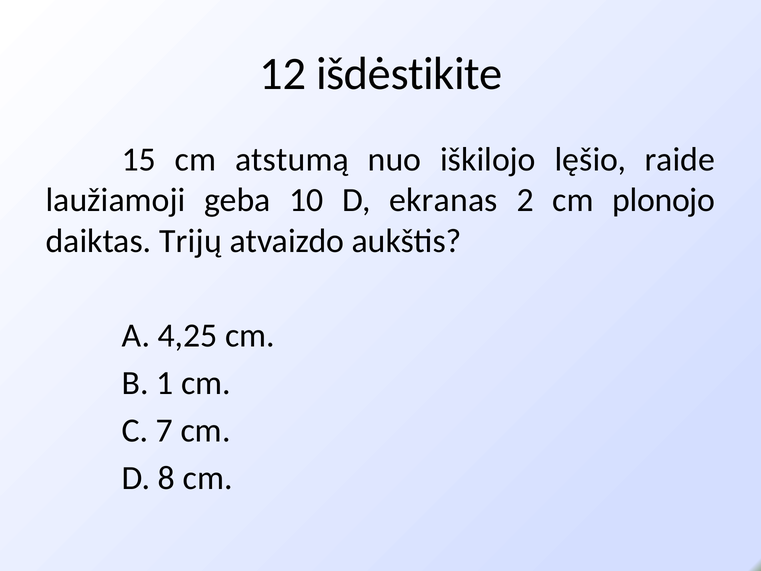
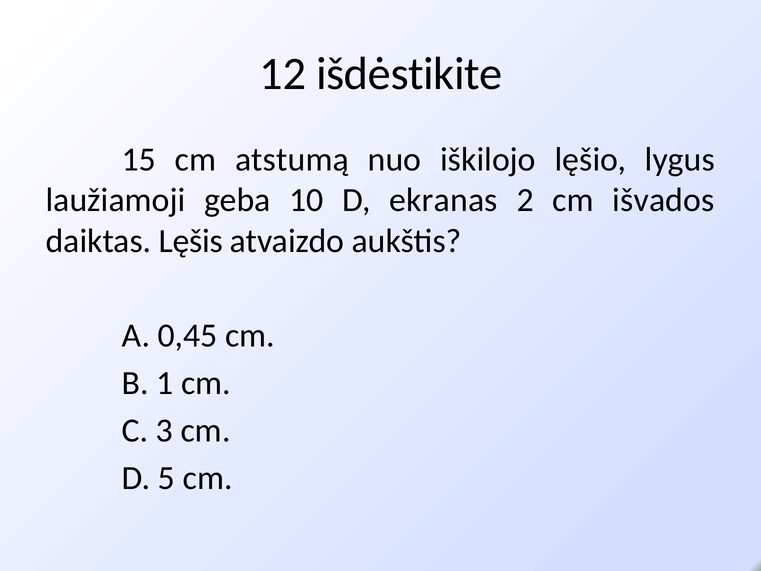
raide: raide -> lygus (680, 160)
plonojo: plonojo -> išvados (663, 200)
Trijų: Trijų -> Lęšis (191, 241)
4,25: 4,25 -> 0,45 (188, 336)
7: 7 -> 3 (165, 430)
8: 8 -> 5 (167, 478)
